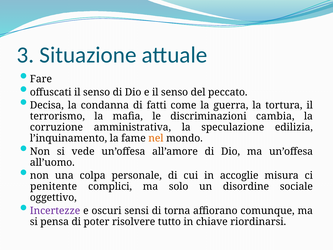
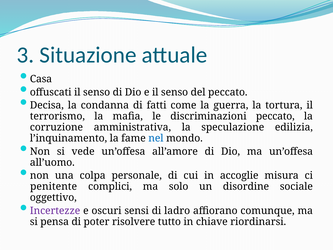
Fare: Fare -> Casa (41, 79)
discriminazioni cambia: cambia -> peccato (275, 116)
nel colour: orange -> blue (156, 138)
torna: torna -> ladro (177, 211)
